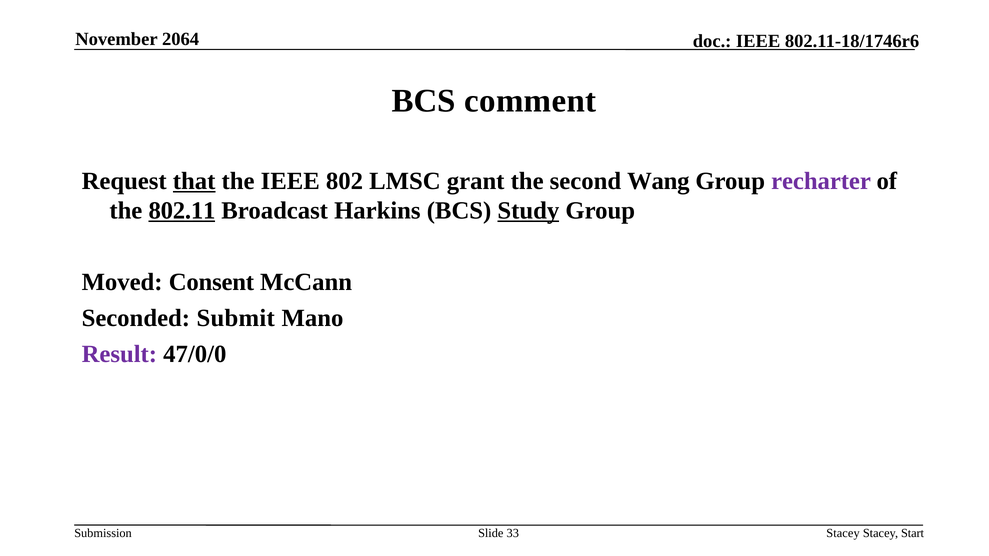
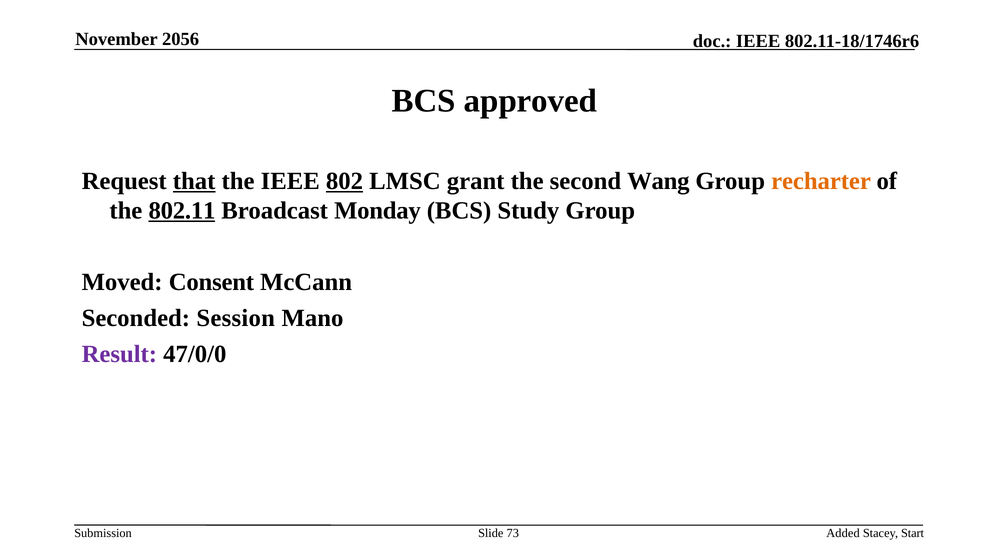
2064: 2064 -> 2056 (181, 39)
comment: comment -> approved (530, 101)
802 underline: none -> present (344, 181)
recharter colour: purple -> orange (821, 181)
Harkins: Harkins -> Monday (377, 211)
Study underline: present -> none (528, 211)
Submit: Submit -> Session (236, 318)
33: 33 -> 73 (513, 534)
Stacey: Stacey -> Added (843, 534)
